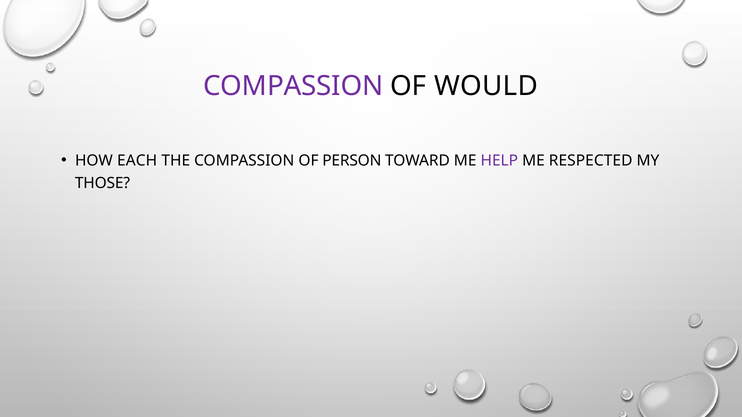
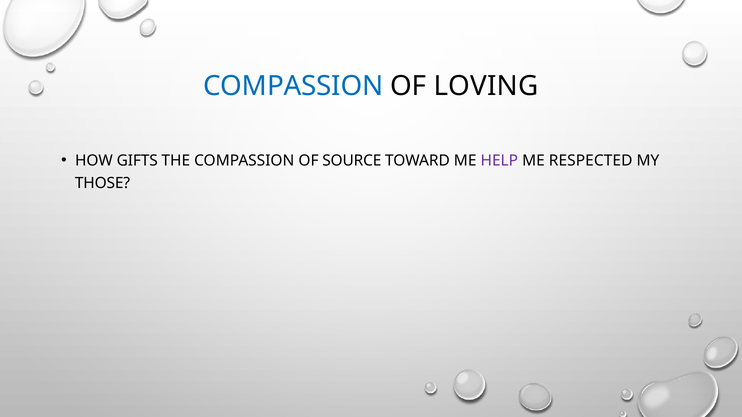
COMPASSION colour: purple -> blue (293, 86)
WOULD: WOULD -> LOVING (486, 86)
EACH: EACH -> GIFTS (137, 161)
PERSON: PERSON -> SOURCE (352, 161)
